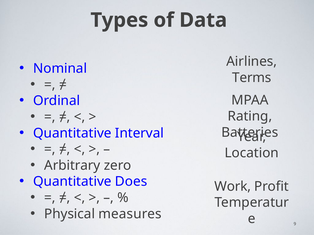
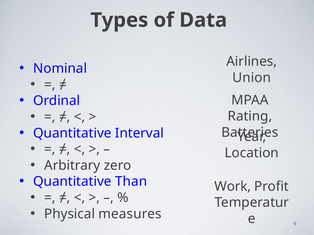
Terms: Terms -> Union (252, 78)
Does: Does -> Than (131, 182)
